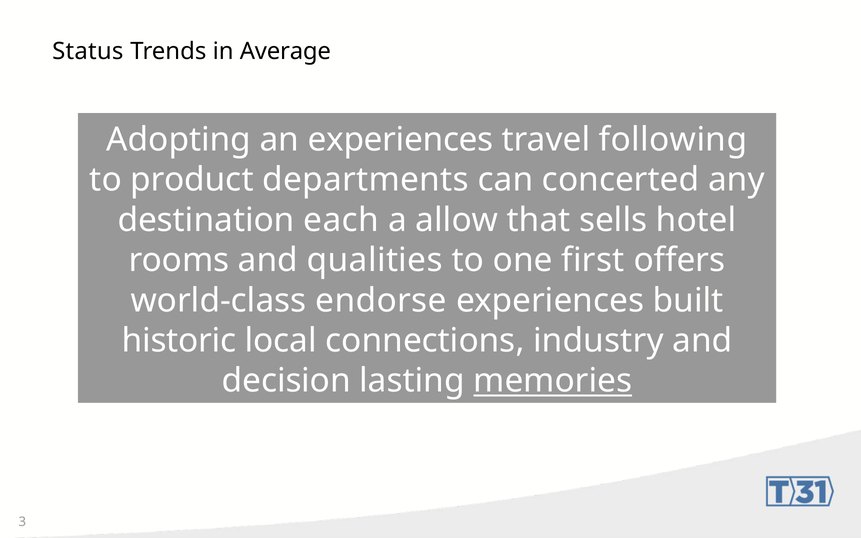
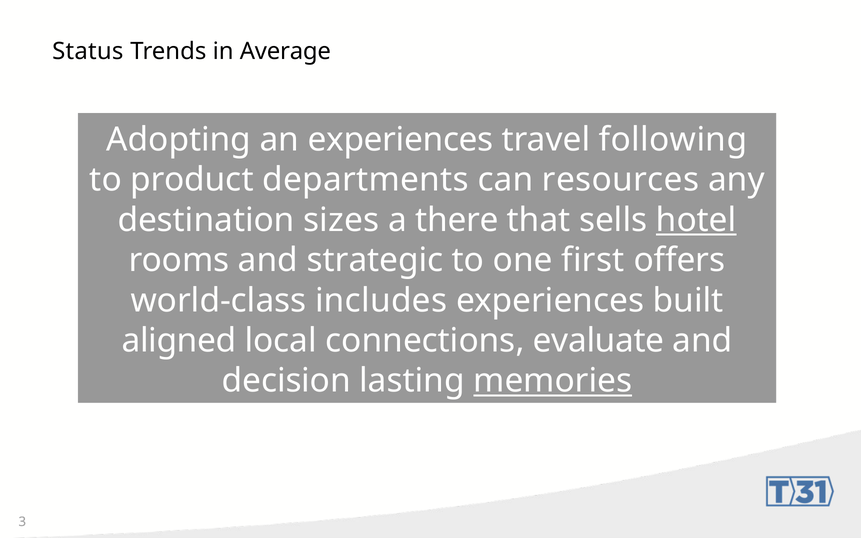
concerted: concerted -> resources (621, 180)
each: each -> sizes (341, 220)
allow: allow -> there (457, 220)
hotel underline: none -> present (696, 220)
qualities: qualities -> strategic (375, 260)
endorse: endorse -> includes (381, 301)
historic: historic -> aligned (179, 341)
industry: industry -> evaluate (599, 341)
